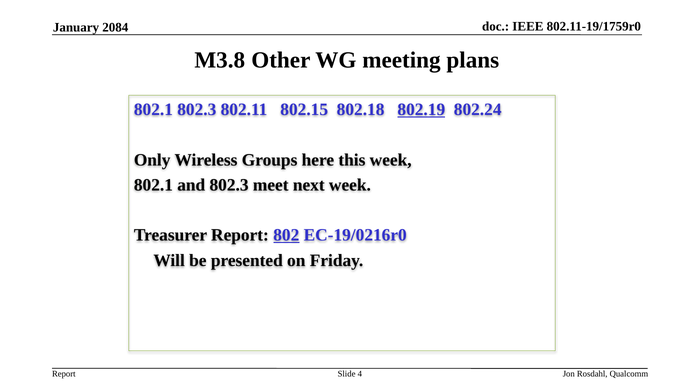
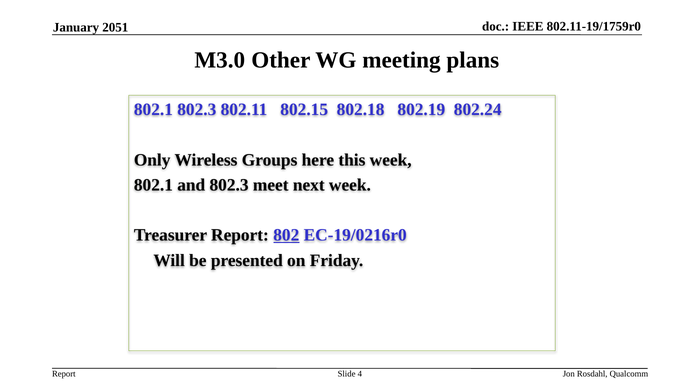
2084: 2084 -> 2051 (115, 28)
M3.8: M3.8 -> M3.0 (220, 60)
802.19 underline: present -> none (421, 110)
